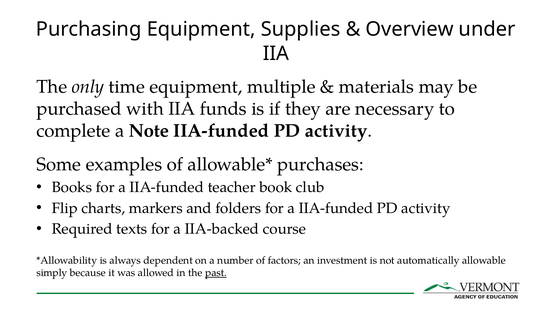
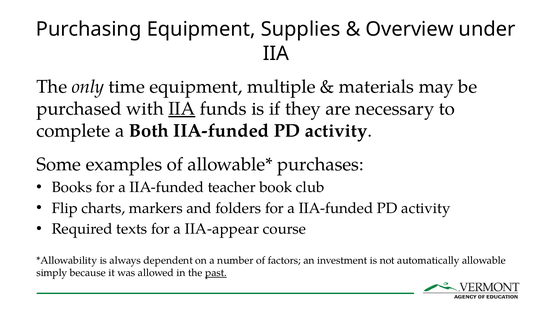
IIA underline: none -> present (182, 109)
Note: Note -> Both (149, 131)
IIA-backed: IIA-backed -> IIA-appear (222, 229)
